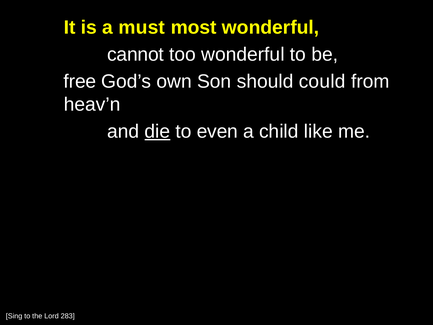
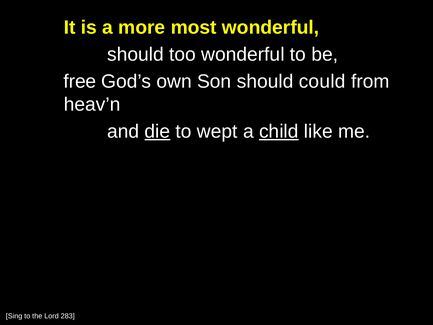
must: must -> more (142, 27)
cannot: cannot -> should (135, 54)
even: even -> wept (217, 131)
child underline: none -> present (279, 131)
